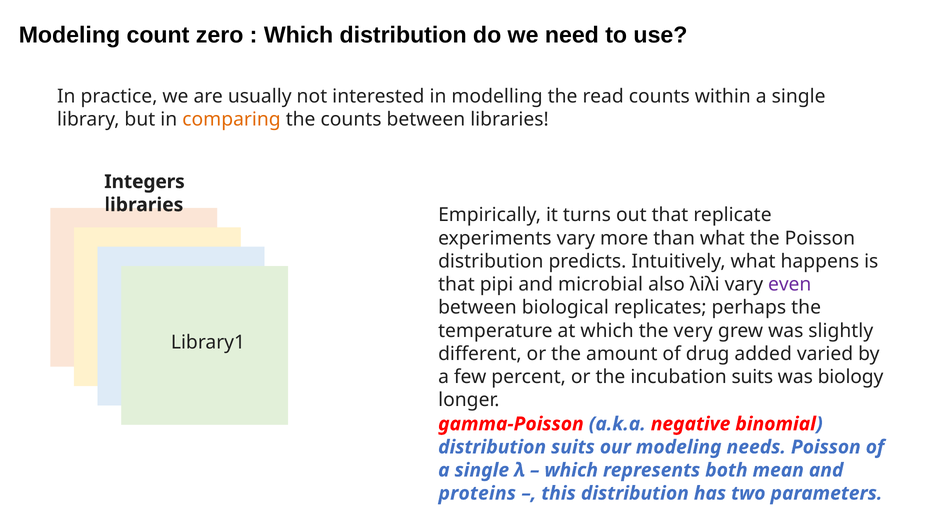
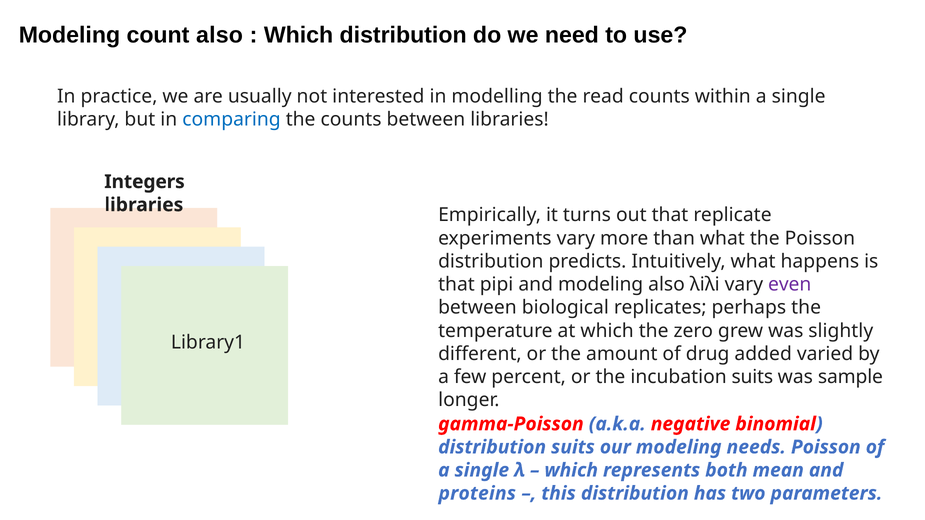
count zero: zero -> also (220, 35)
comparing colour: orange -> blue (232, 120)
and microbial: microbial -> modeling (601, 285)
very: very -> zero (693, 331)
biology: biology -> sample (850, 377)
